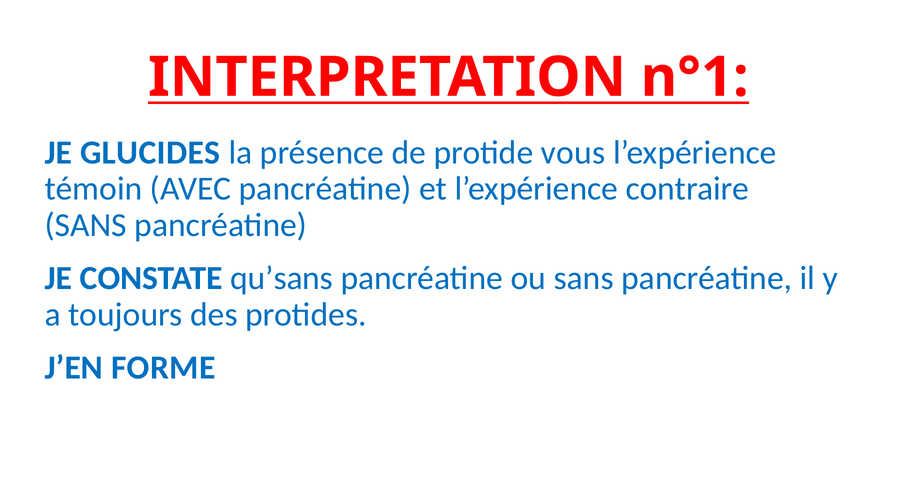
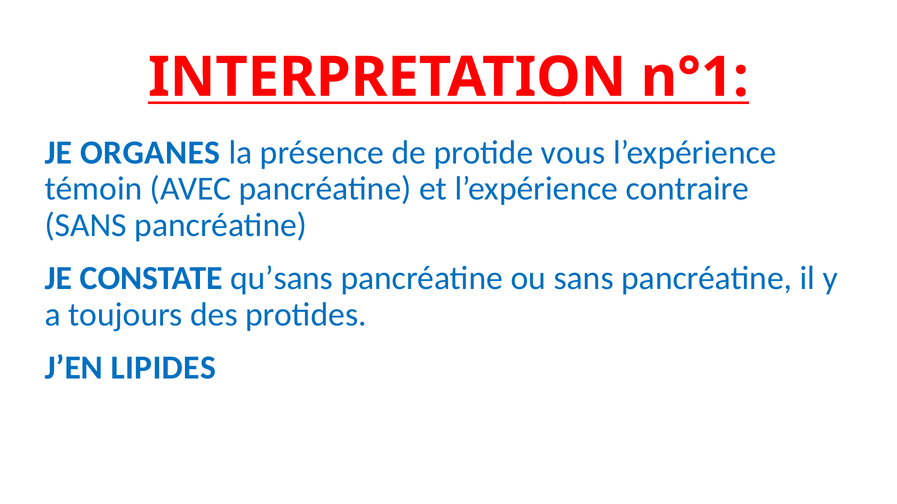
GLUCIDES: GLUCIDES -> ORGANES (150, 153)
FORME: FORME -> LIPIDES (163, 368)
